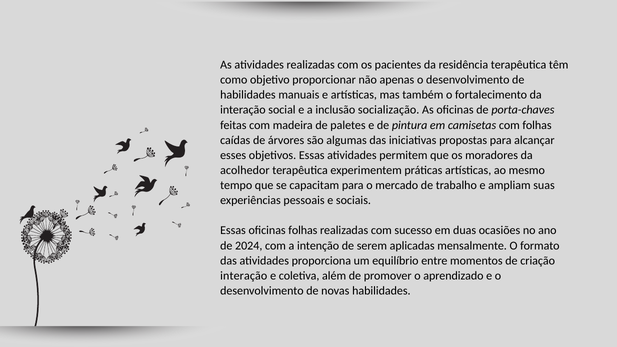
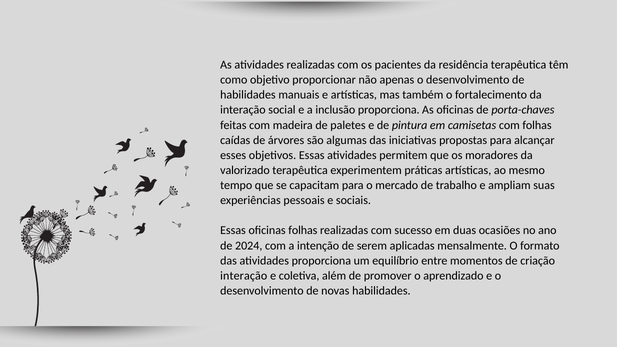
inclusão socialização: socialização -> proporciona (389, 110)
acolhedor: acolhedor -> valorizado (245, 170)
